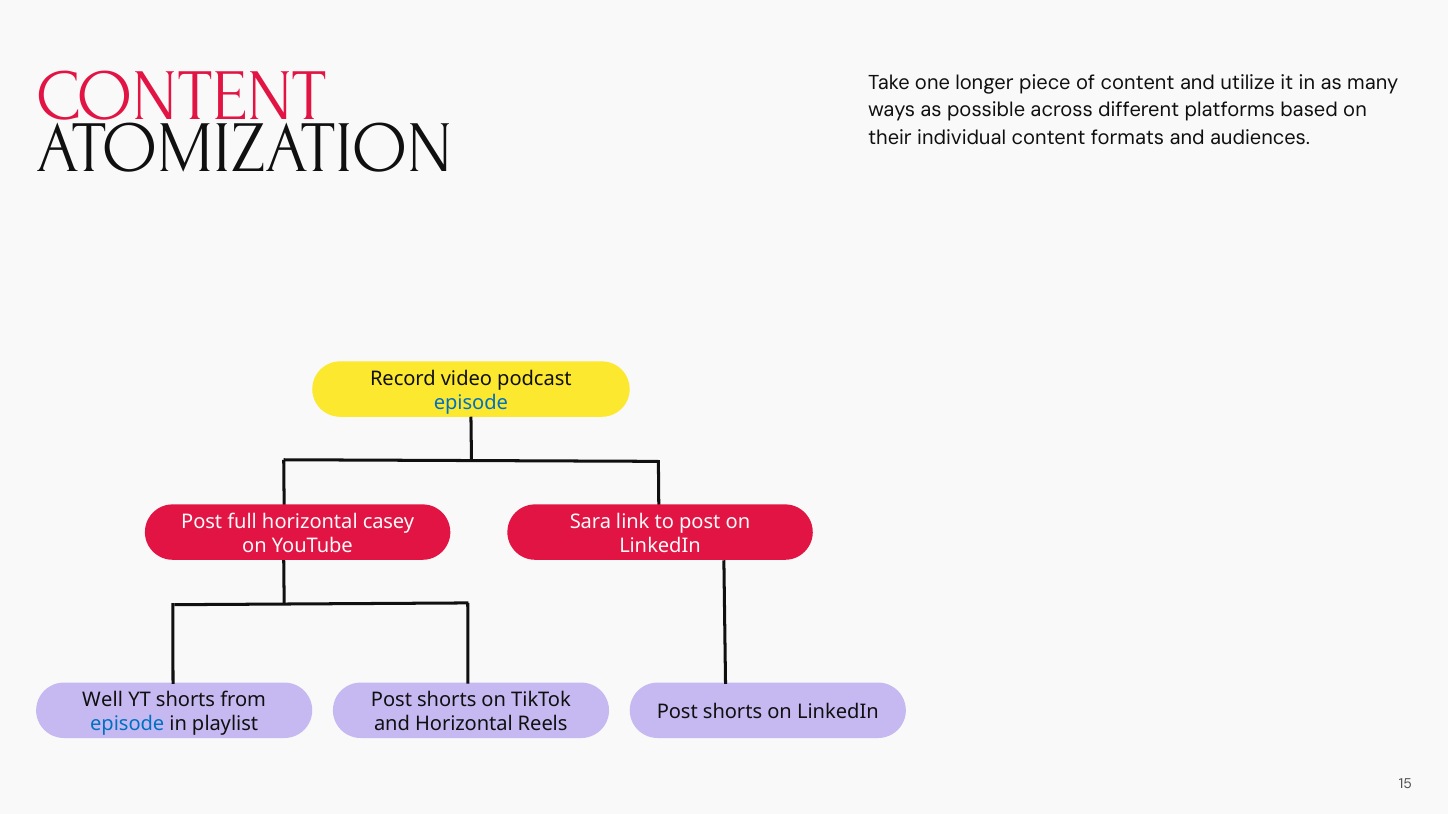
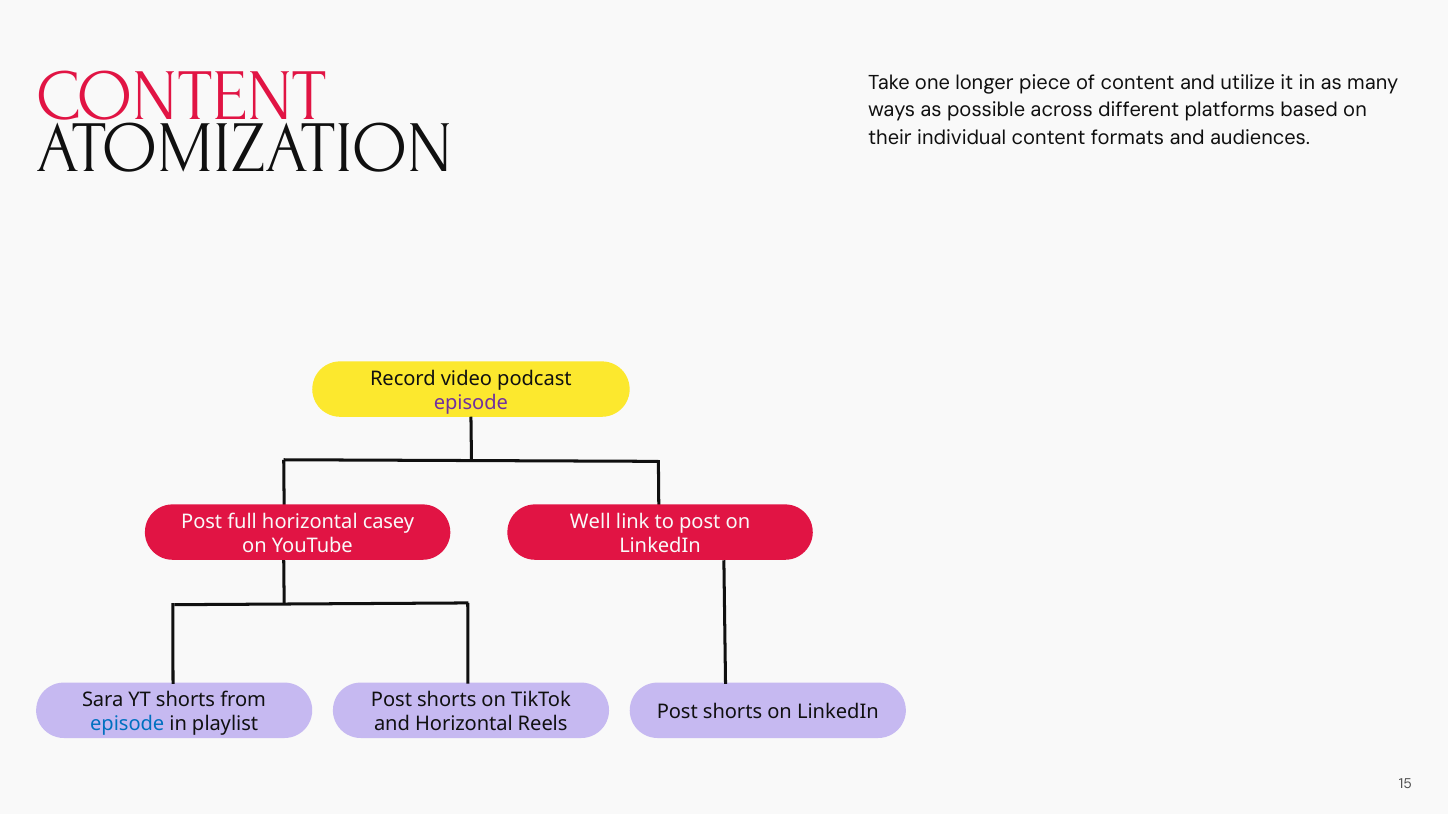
episode colour: blue -> purple (471, 403)
Sara: Sara -> Well (590, 522)
Well: Well -> Sara (103, 700)
